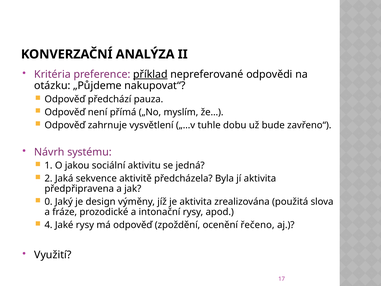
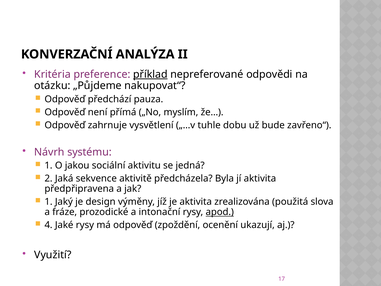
0: 0 -> 1 (49, 202)
apod underline: none -> present (220, 212)
řečeno: řečeno -> ukazují (258, 225)
